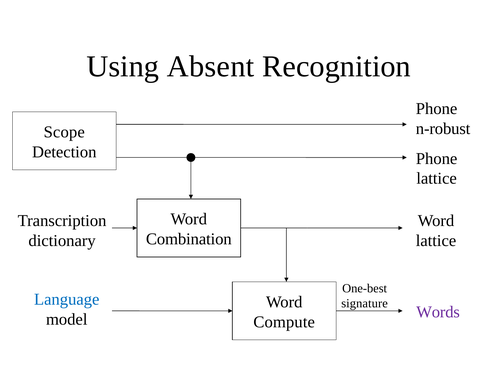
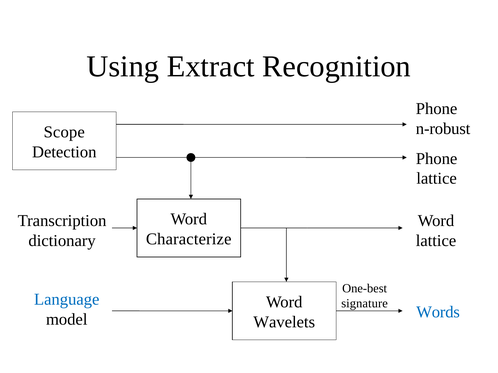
Absent: Absent -> Extract (211, 66)
Combination: Combination -> Characterize (189, 239)
Words colour: purple -> blue (438, 312)
Compute: Compute -> Wavelets (284, 322)
